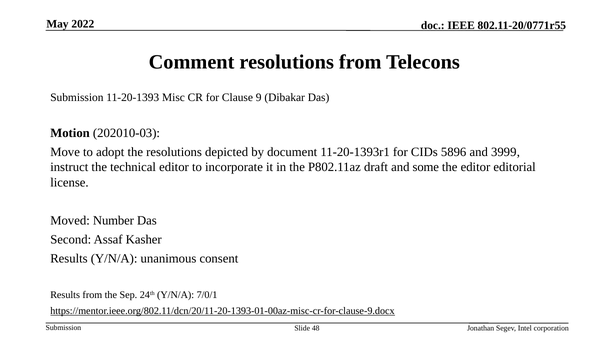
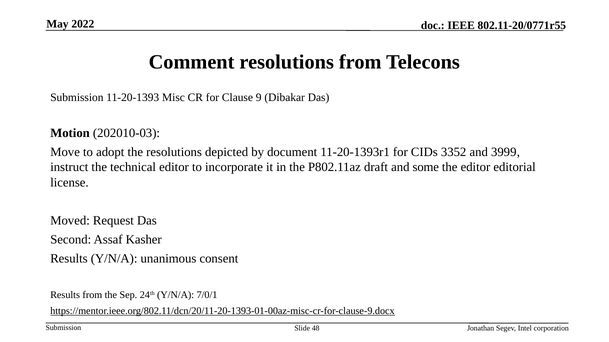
5896: 5896 -> 3352 (454, 152)
Number: Number -> Request (113, 221)
